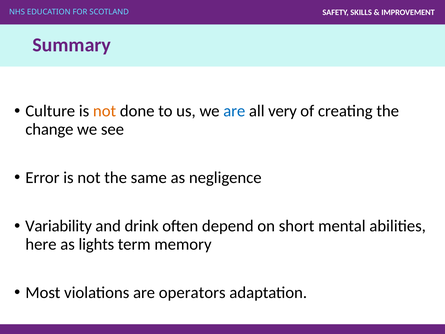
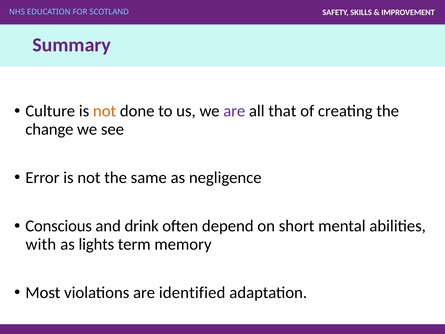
are colour: blue -> purple (234, 111)
very: very -> that (282, 111)
Variability: Variability -> Conscious (59, 226)
here: here -> with (41, 244)
operators: operators -> identified (192, 292)
